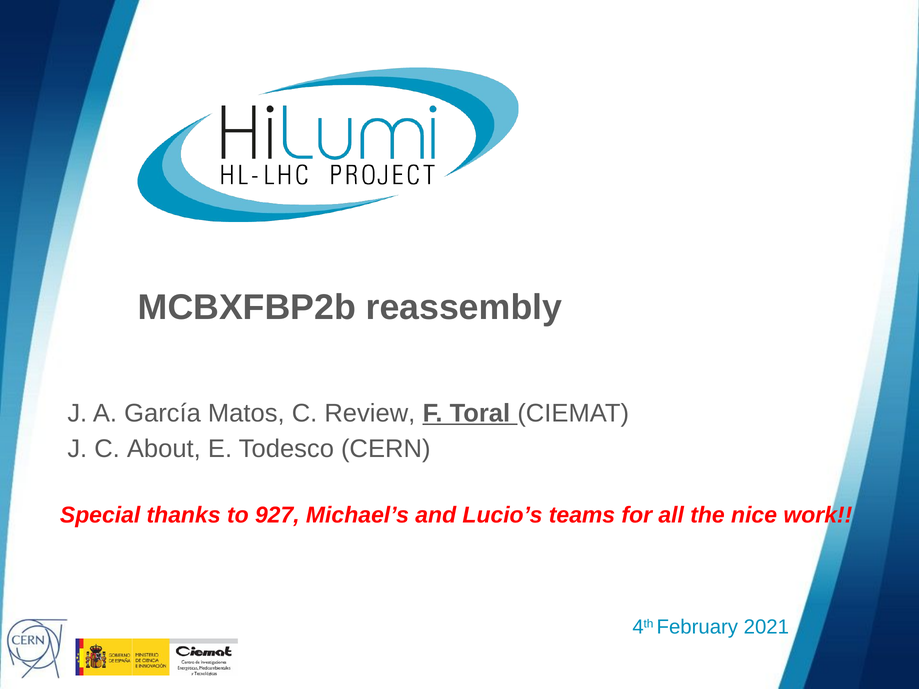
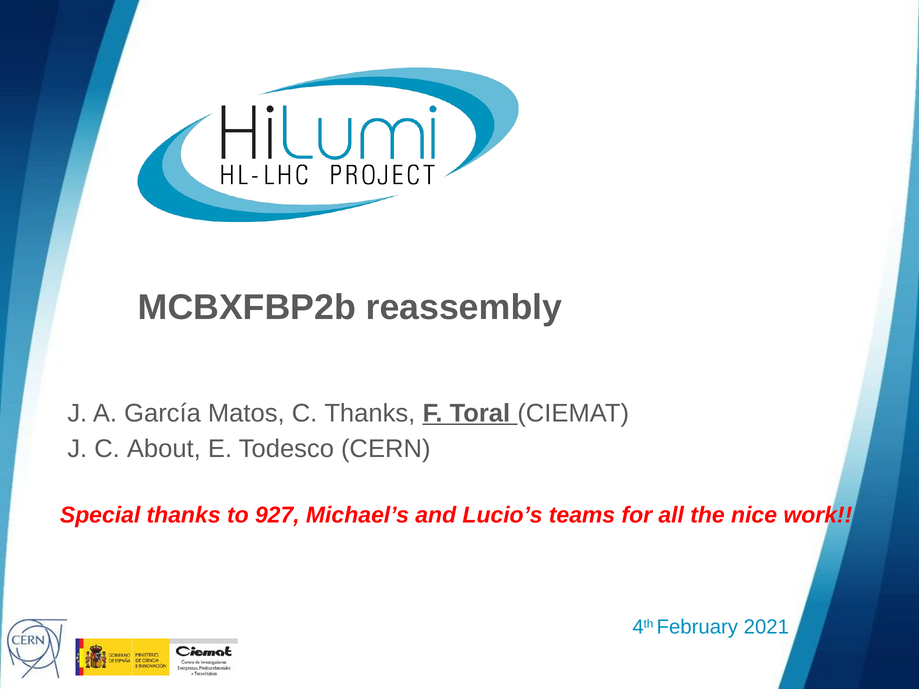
C Review: Review -> Thanks (370, 413)
